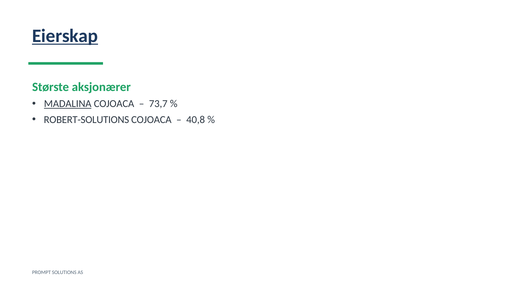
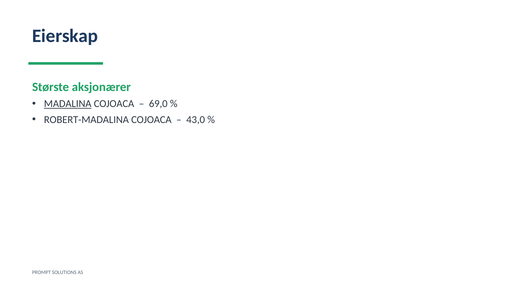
Eierskap underline: present -> none (65, 36)
73,7: 73,7 -> 69,0 (158, 104)
ROBERT-SOLUTIONS: ROBERT-SOLUTIONS -> ROBERT-MADALINA (86, 120)
40,8: 40,8 -> 43,0 (196, 120)
